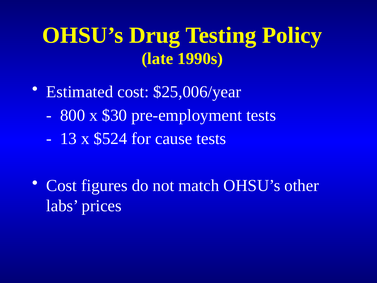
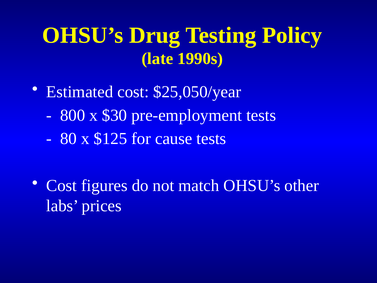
$25,006/year: $25,006/year -> $25,050/year (197, 92)
13: 13 -> 80 (68, 139)
$524: $524 -> $125 (110, 139)
